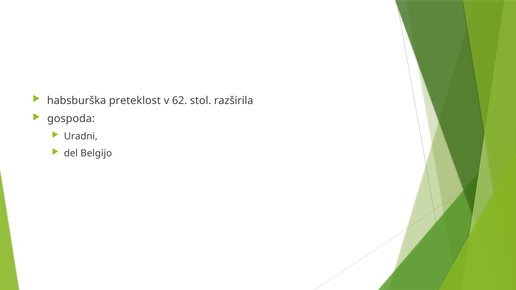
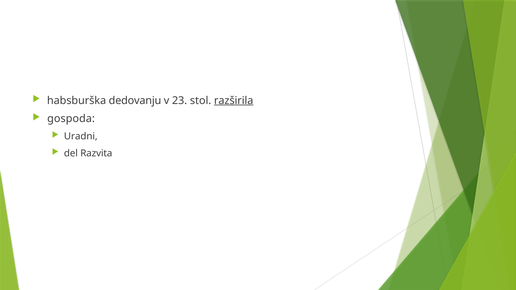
preteklost: preteklost -> dedovanju (135, 101)
62: 62 -> 23 (180, 101)
razširila underline: none -> present (234, 101)
Belgijo: Belgijo -> Razvita (96, 153)
